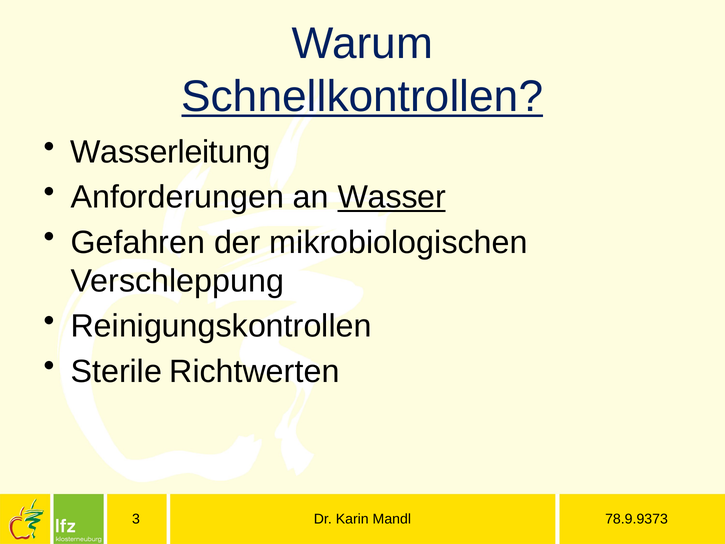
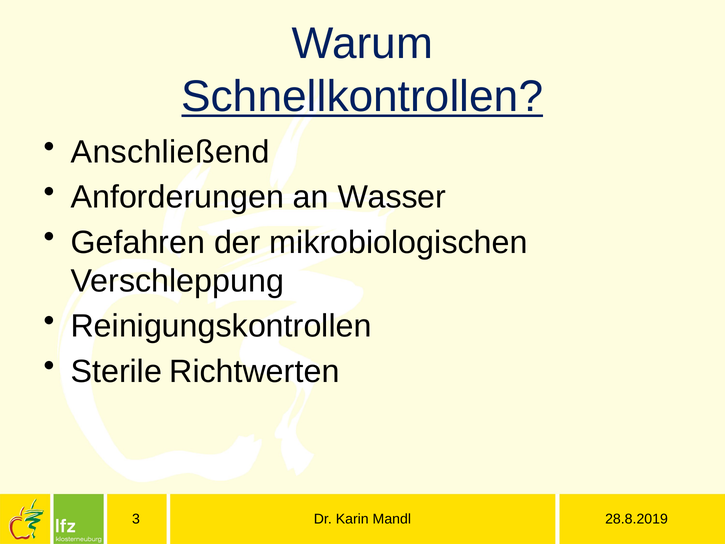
Wasserleitung: Wasserleitung -> Anschließend (170, 152)
Wasser underline: present -> none (392, 197)
78.9.9373: 78.9.9373 -> 28.8.2019 (637, 519)
